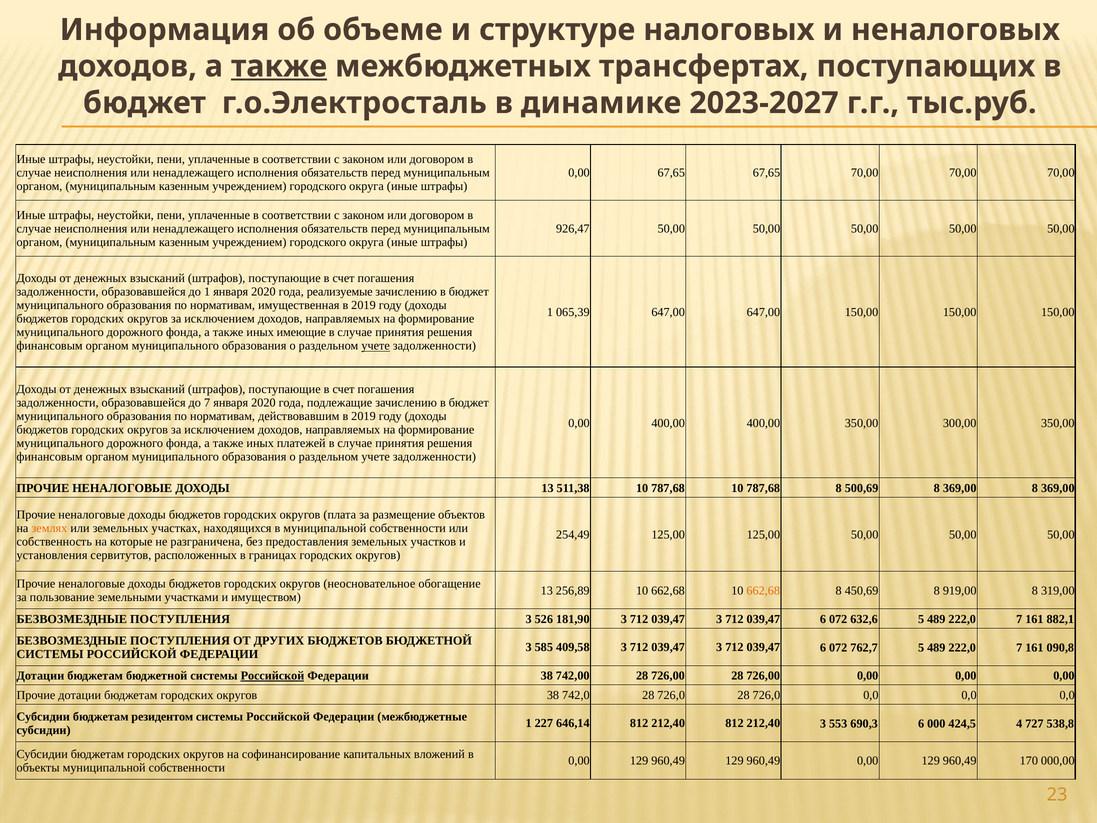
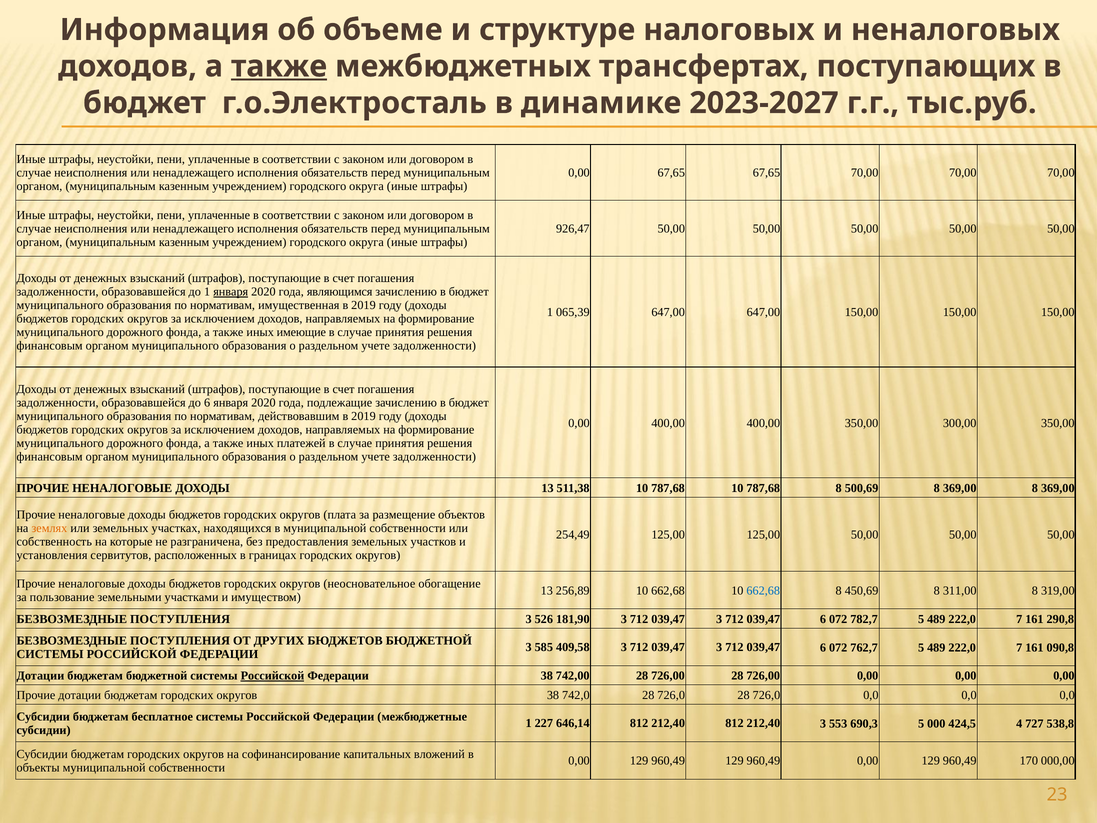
января underline: none -> present (231, 292)
реализуемые: реализуемые -> являющимся (340, 292)
учете underline: present -> none (376, 346)
до 7: 7 -> 6 (207, 403)
662,68 colour: orange -> blue (763, 590)
919,00: 919,00 -> 311,00 (960, 590)
632,6: 632,6 -> 782,7 (864, 619)
882,1: 882,1 -> 290,8 (1060, 619)
резидентом: резидентом -> бесплатное (162, 716)
690,3 6: 6 -> 5 (921, 723)
